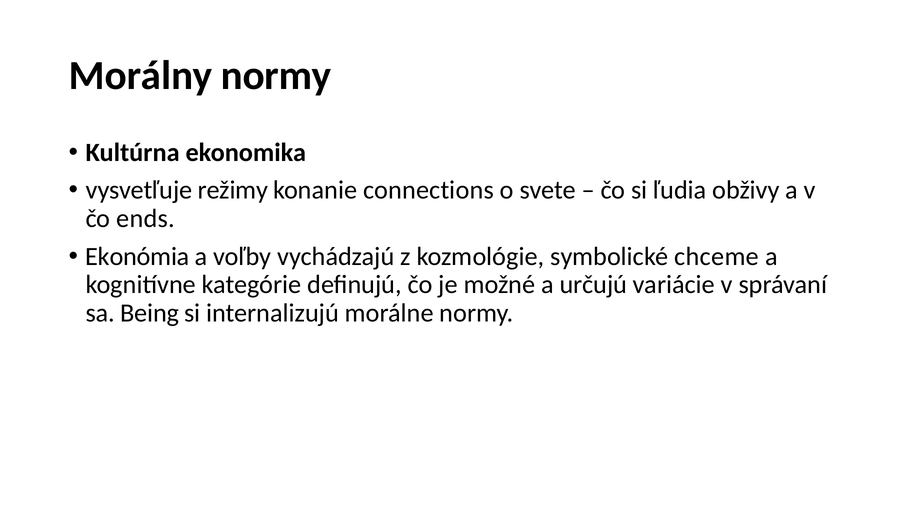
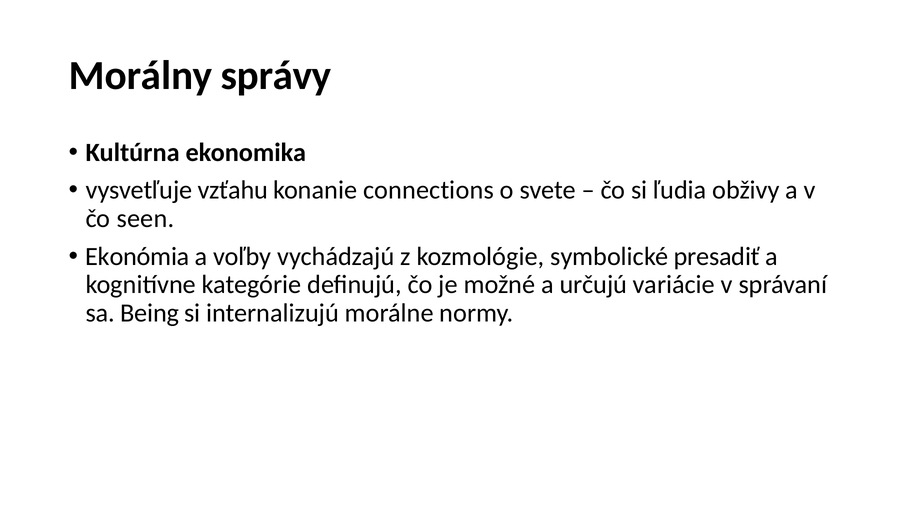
Morálny normy: normy -> správy (276, 76)
režimy: režimy -> vzťahu (233, 190)
ends: ends -> seen (146, 218)
chceme: chceme -> presadiť (717, 256)
